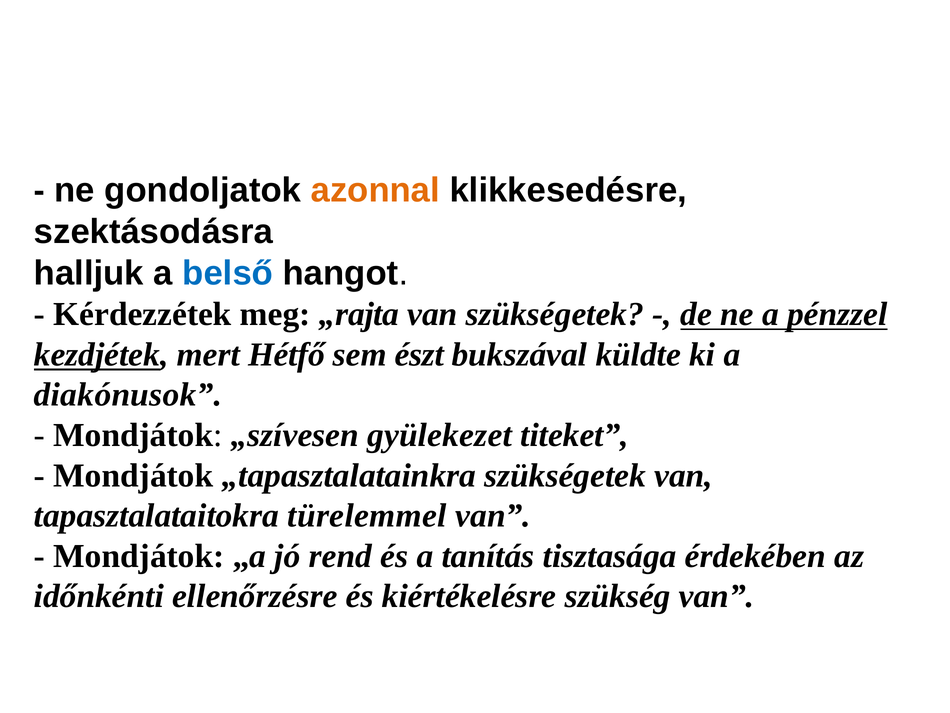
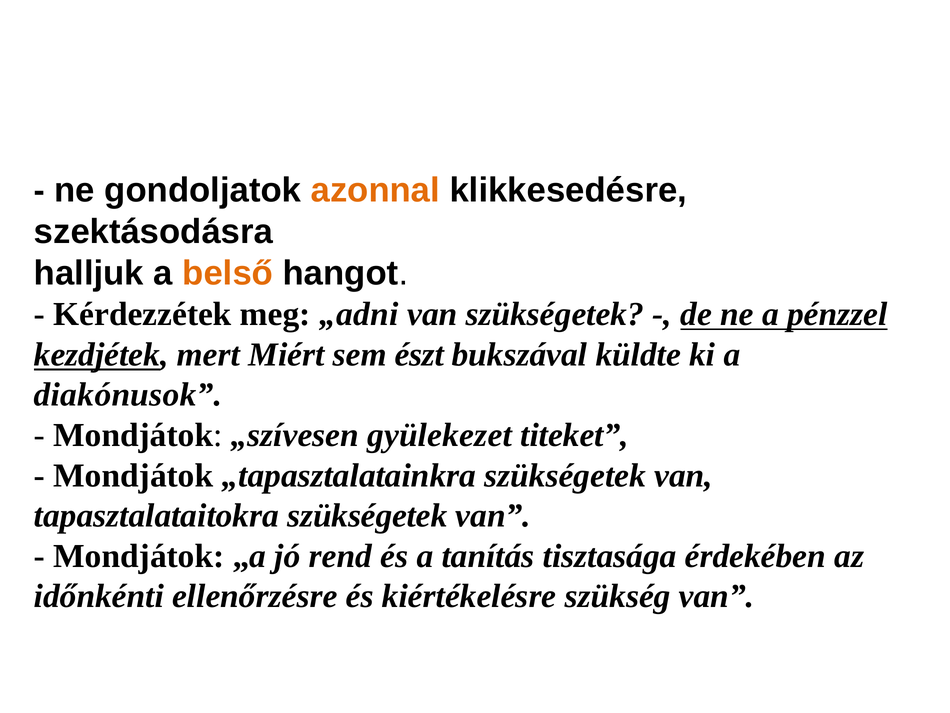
belső colour: blue -> orange (228, 273)
„rajta: „rajta -> „adni (359, 314)
Hétfő: Hétfő -> Miért (286, 354)
tapasztalataitokra türelemmel: türelemmel -> szükségetek (367, 515)
